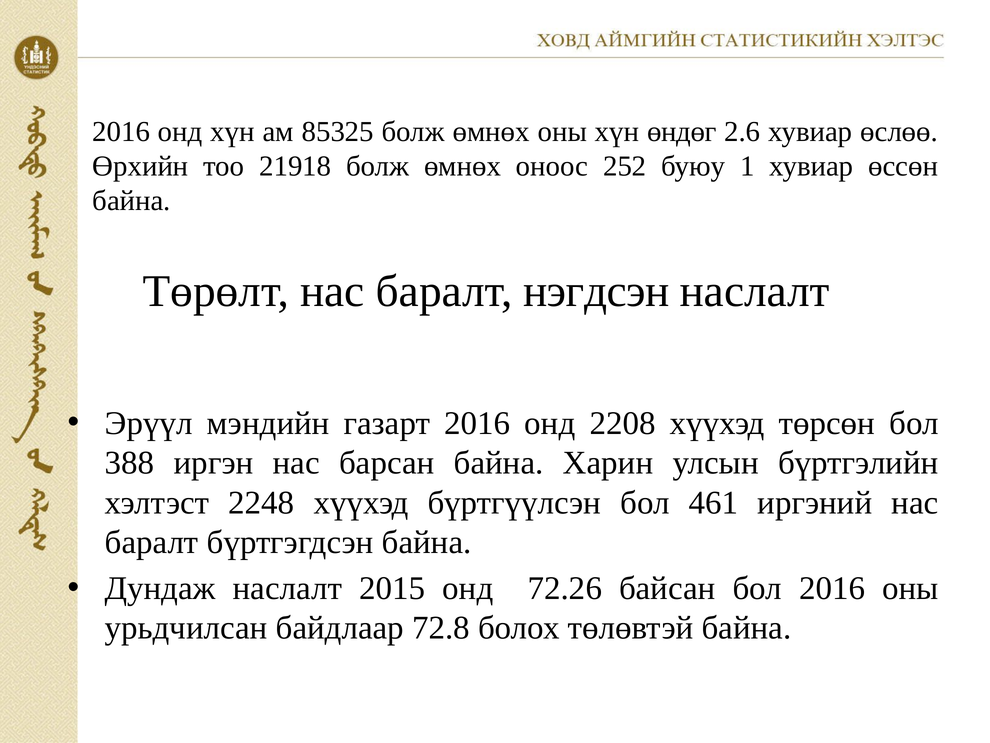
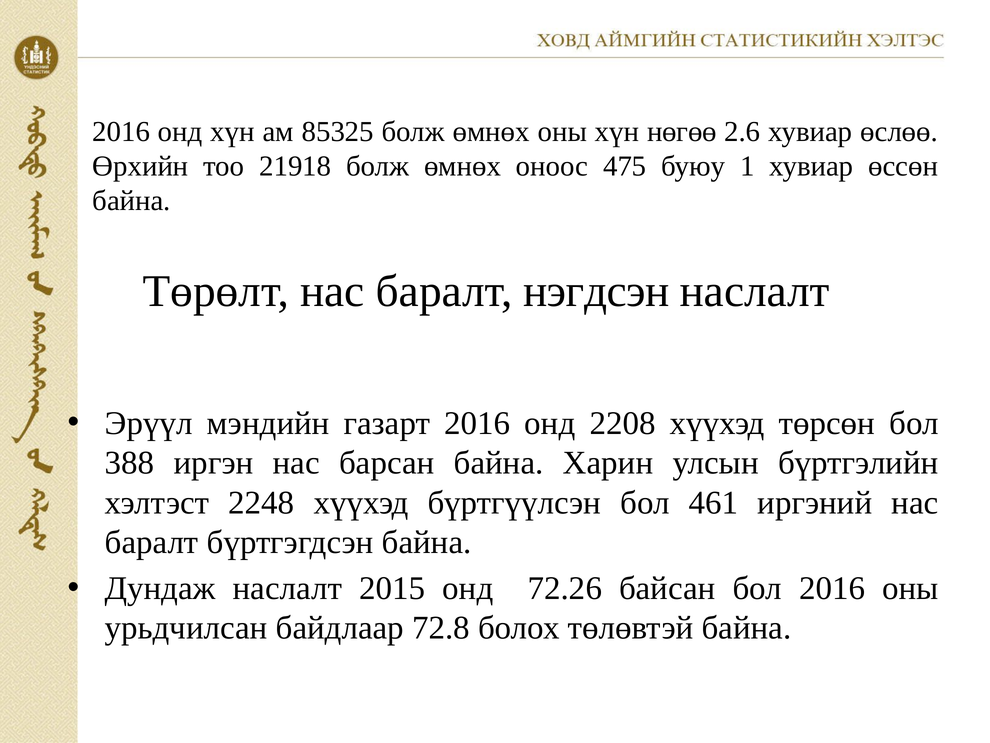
өндөг: өндөг -> нөгөө (682, 132)
252: 252 -> 475 (625, 166)
